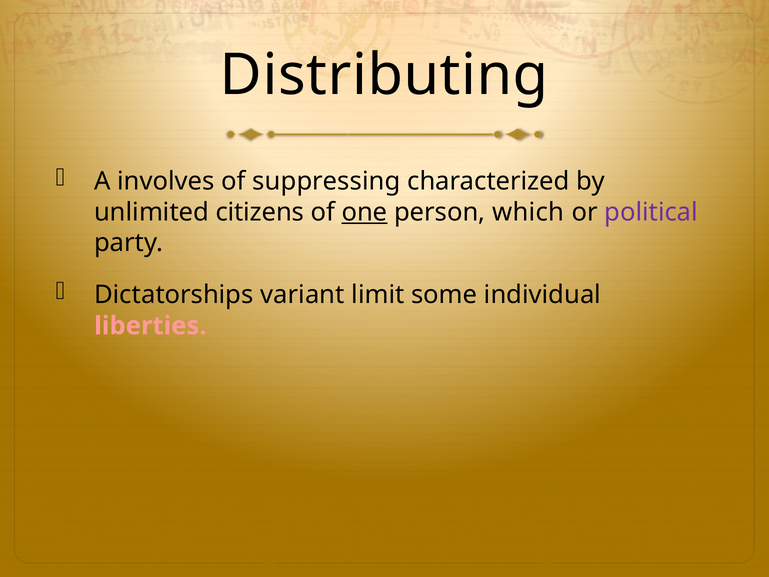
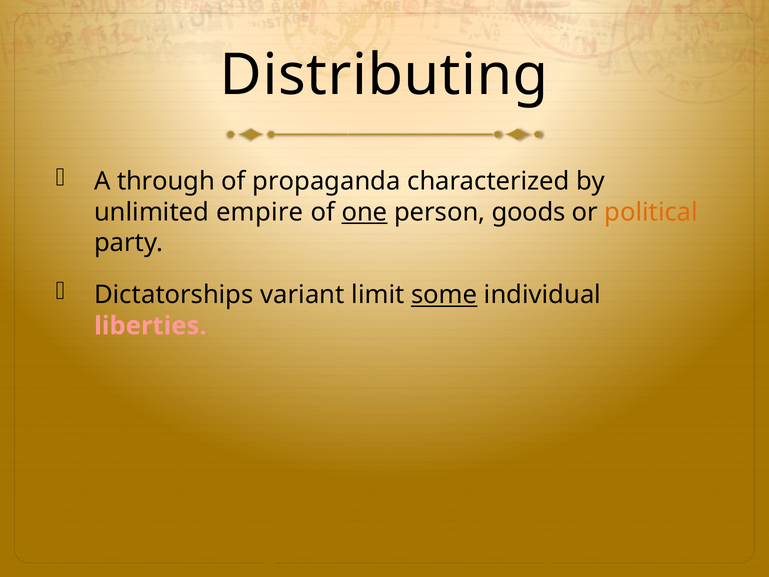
involves: involves -> through (166, 181)
suppressing: suppressing -> propaganda (326, 181)
citizens: citizens -> empire (260, 212)
which: which -> goods (529, 212)
political colour: purple -> orange (651, 212)
some underline: none -> present (444, 295)
